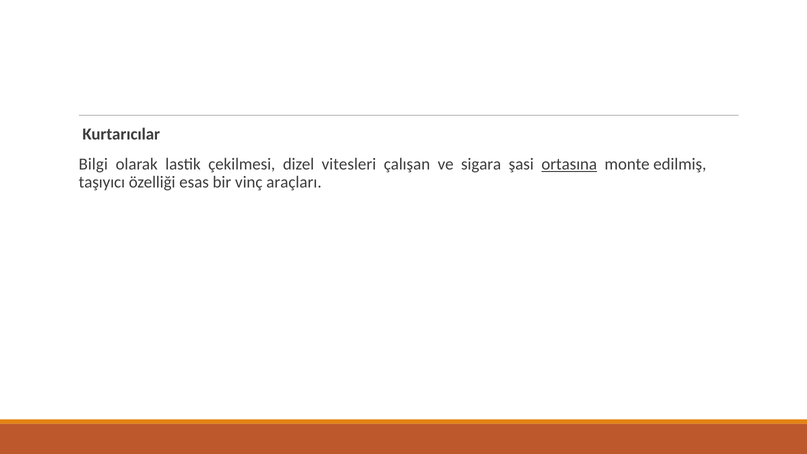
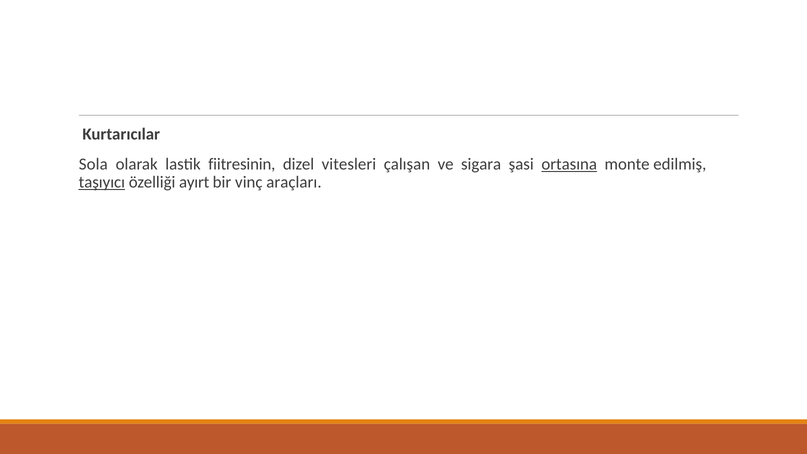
Bilgi: Bilgi -> Sola (93, 164)
çekilmesi: çekilmesi -> fiitresinin (242, 164)
taşıyıcı underline: none -> present (102, 182)
esas: esas -> ayırt (194, 182)
